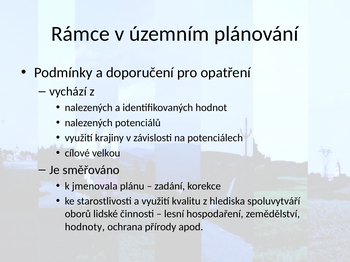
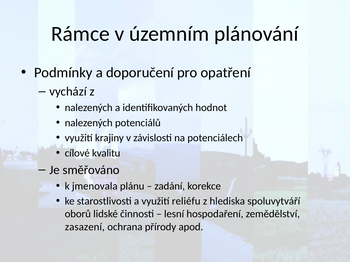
velkou: velkou -> kvalitu (106, 153)
kvalitu: kvalitu -> reliéfu (186, 202)
hodnoty: hodnoty -> zasazení (85, 227)
